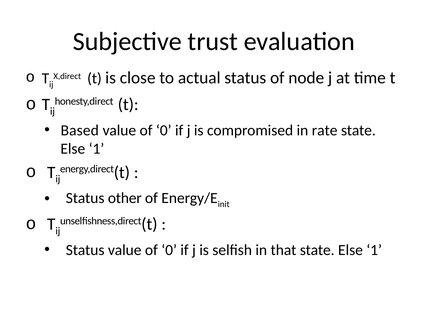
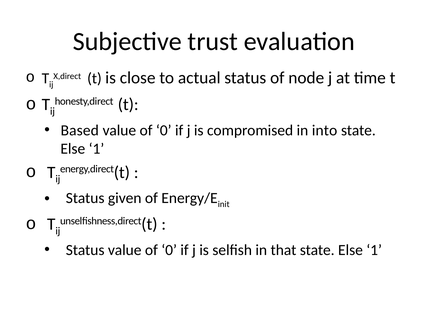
rate: rate -> into (325, 130)
other: other -> given (125, 198)
